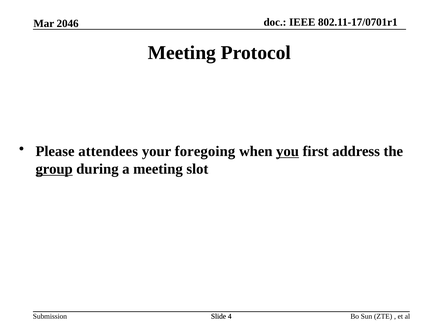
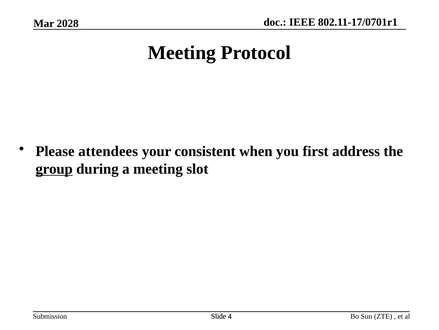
2046: 2046 -> 2028 (68, 23)
foregoing: foregoing -> consistent (205, 151)
you underline: present -> none (288, 151)
